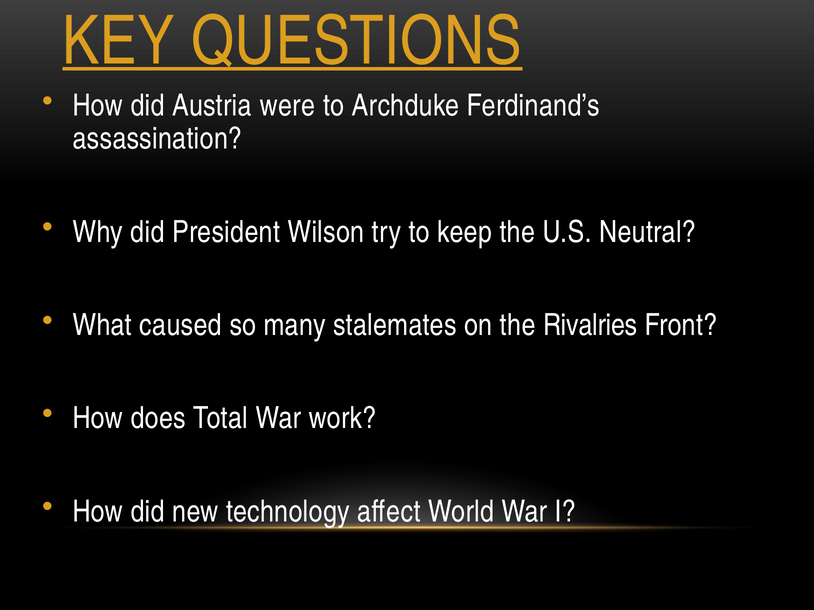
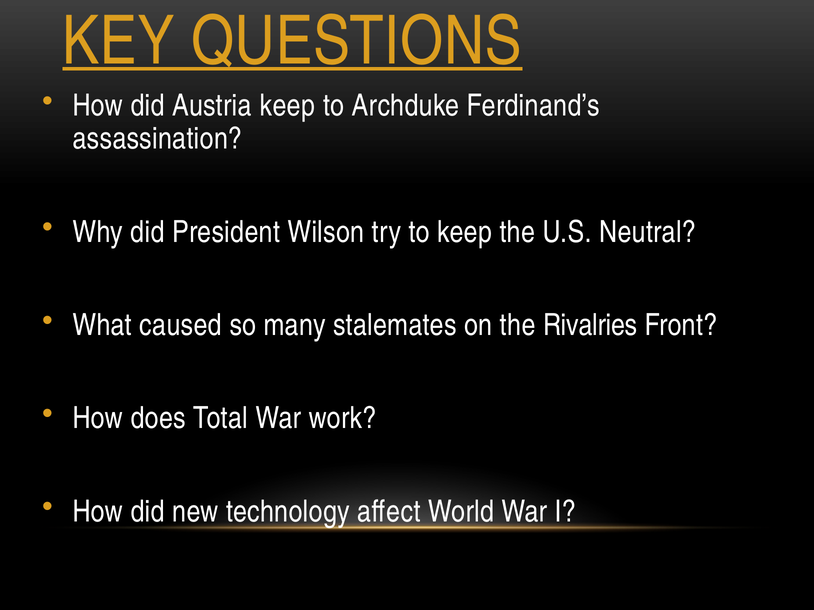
Austria were: were -> keep (287, 106)
